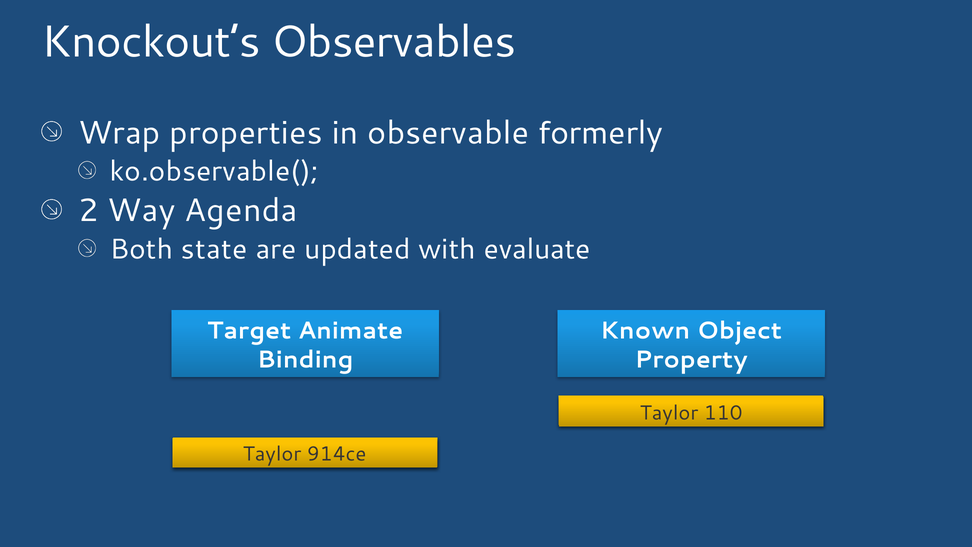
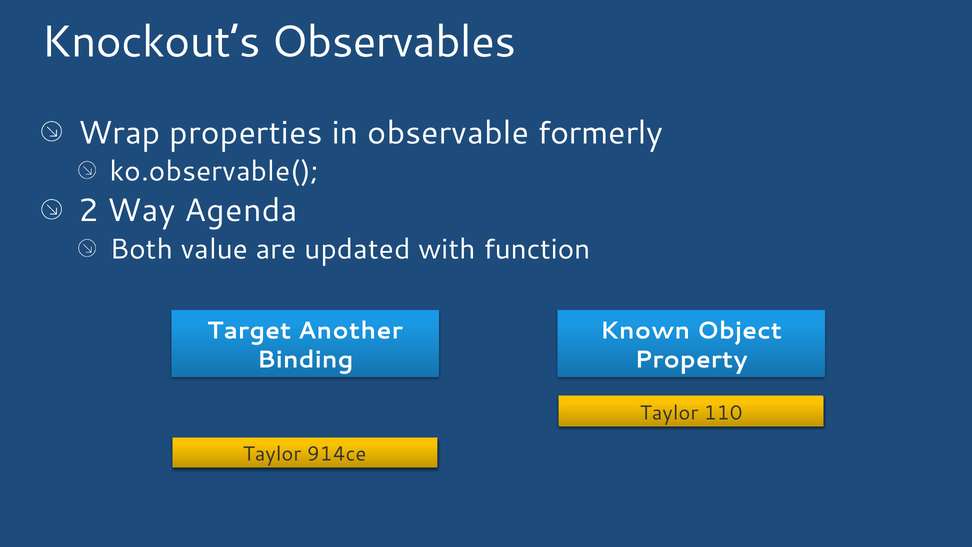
state: state -> value (214, 249)
evaluate: evaluate -> function (537, 249)
Animate: Animate -> Another (350, 330)
